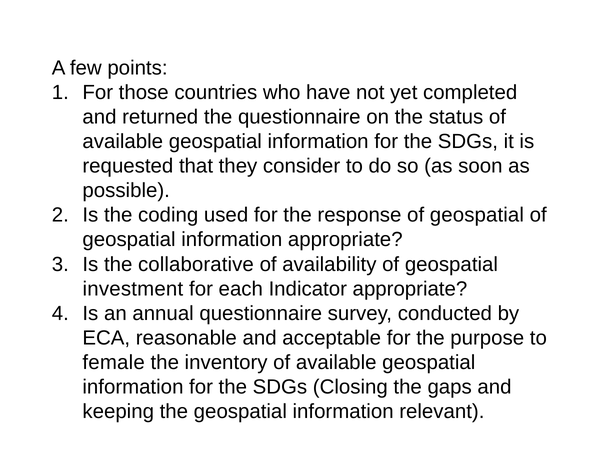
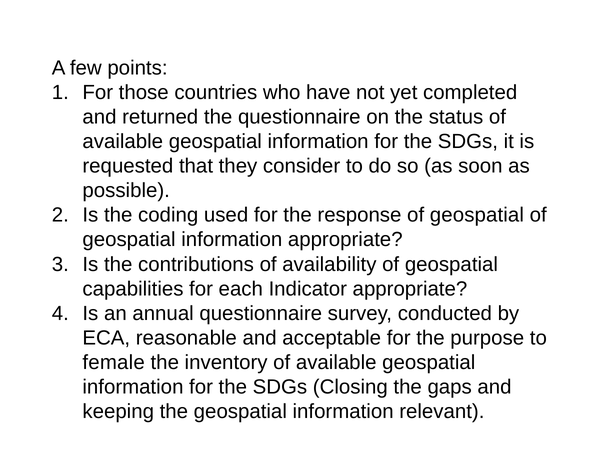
collaborative: collaborative -> contributions (196, 264)
investment: investment -> capabilities (133, 289)
